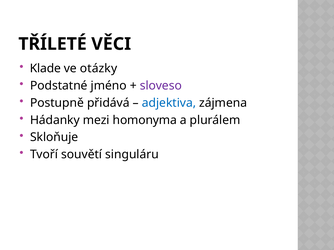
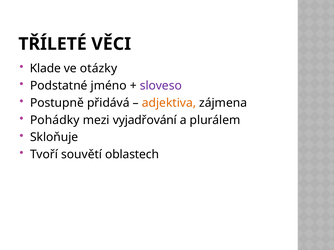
adjektiva colour: blue -> orange (169, 103)
Hádanky: Hádanky -> Pohádky (55, 120)
homonyma: homonyma -> vyjadřování (145, 120)
singuláru: singuláru -> oblastech (132, 155)
